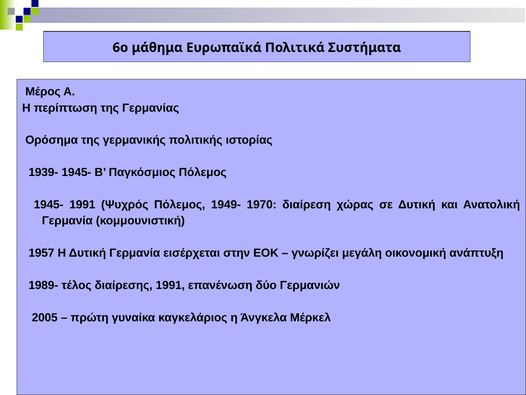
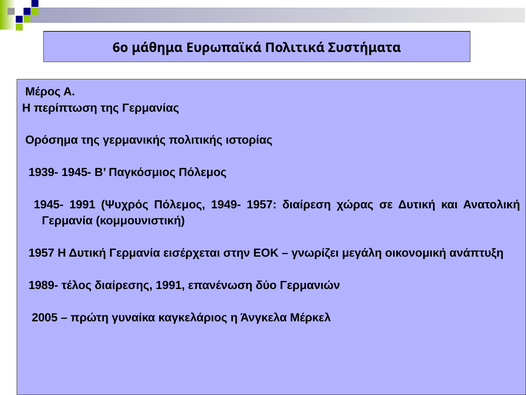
1949- 1970: 1970 -> 1957 (262, 204)
